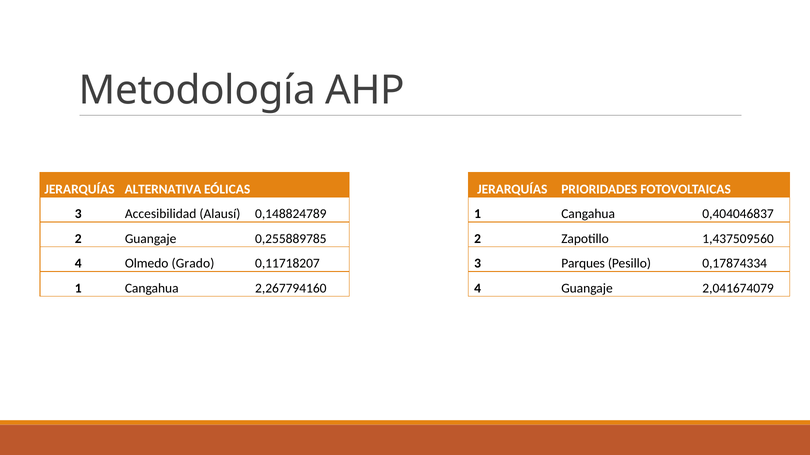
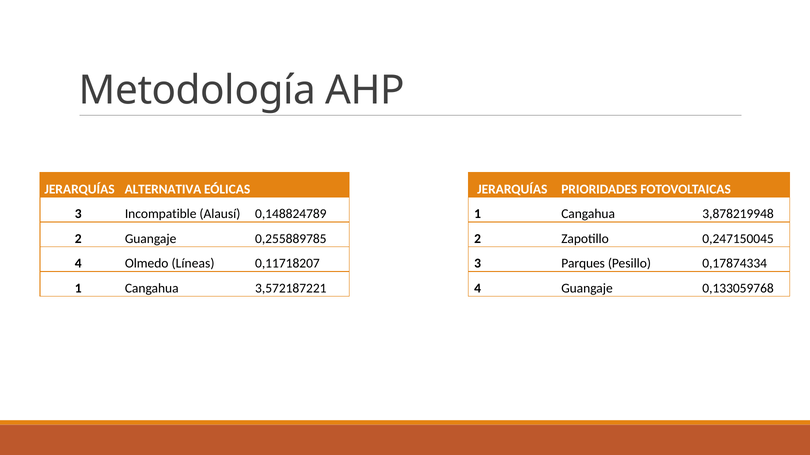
Accesibilidad: Accesibilidad -> Incompatible (161, 214)
0,404046837: 0,404046837 -> 3,878219948 (738, 214)
1,437509560: 1,437509560 -> 0,247150045 (738, 239)
Grado: Grado -> Líneas (193, 264)
2,267794160: 2,267794160 -> 3,572187221 (291, 289)
2,041674079: 2,041674079 -> 0,133059768 (738, 289)
